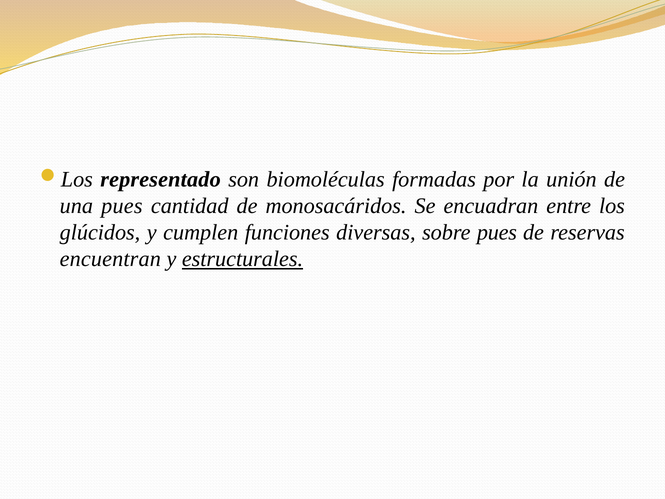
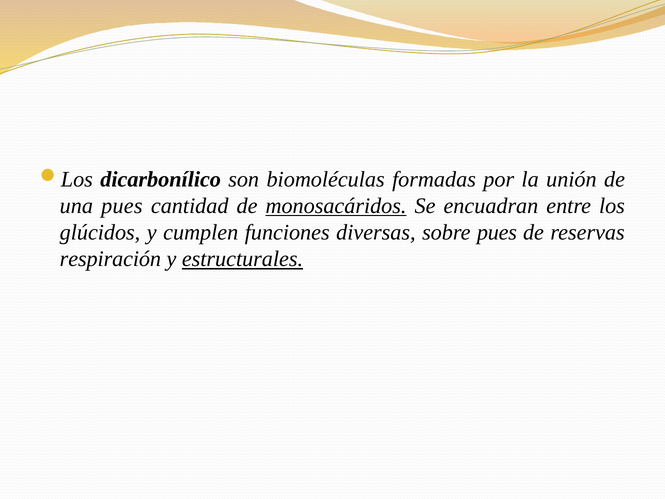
representado: representado -> dicarbonílico (161, 179)
monosacáridos underline: none -> present (336, 206)
encuentran: encuentran -> respiración (110, 259)
